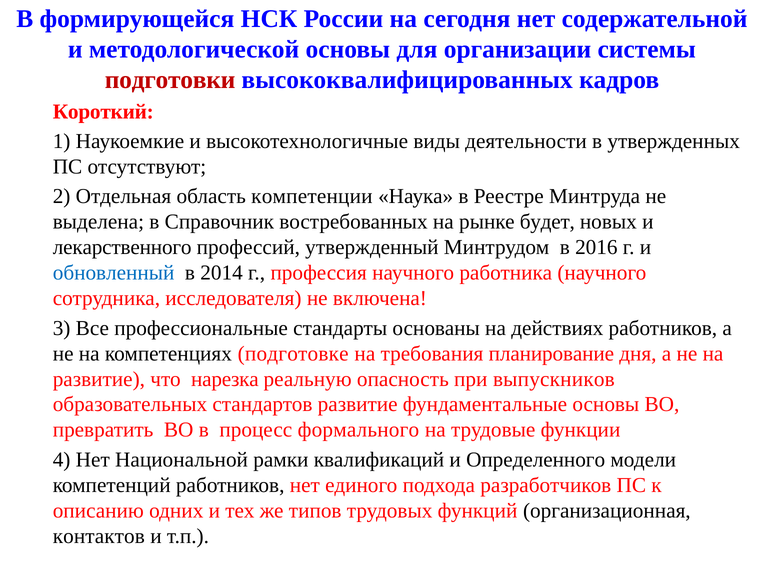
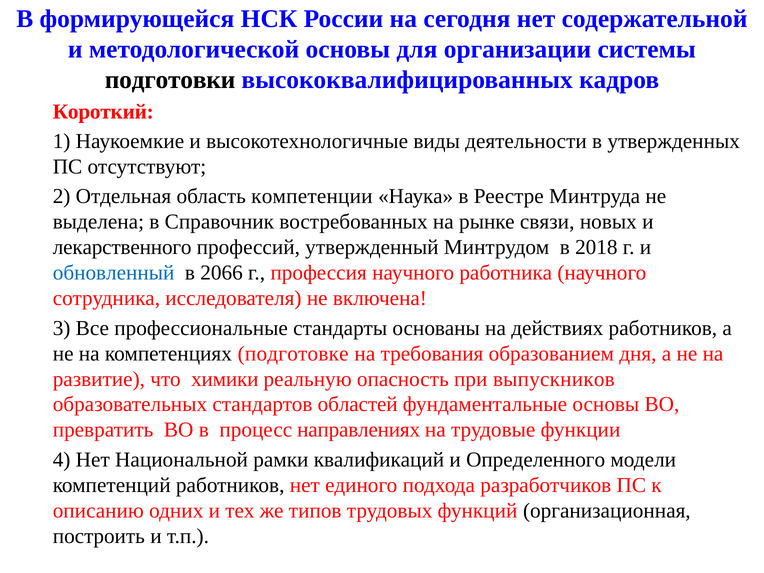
подготовки colour: red -> black (170, 80)
будет: будет -> связи (547, 222)
2016: 2016 -> 2018 (596, 247)
2014: 2014 -> 2066 (222, 273)
планирование: планирование -> образованием (551, 354)
нарезка: нарезка -> химики (225, 379)
стандартов развитие: развитие -> областей (358, 404)
формального: формального -> направлениях (359, 430)
контактов: контактов -> построить (99, 536)
